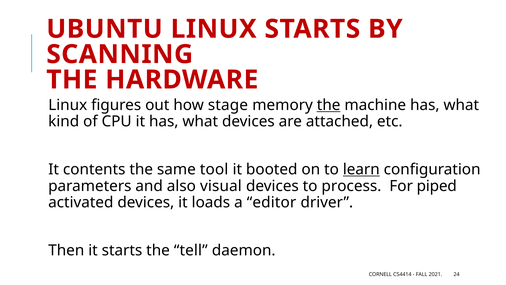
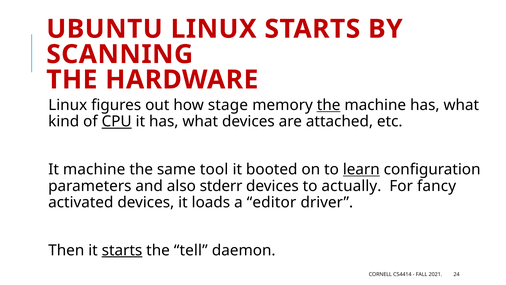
CPU underline: none -> present (117, 121)
It contents: contents -> machine (94, 169)
visual: visual -> stderr (221, 186)
process: process -> actually (351, 186)
piped: piped -> fancy (437, 186)
starts underline: none -> present (122, 250)
